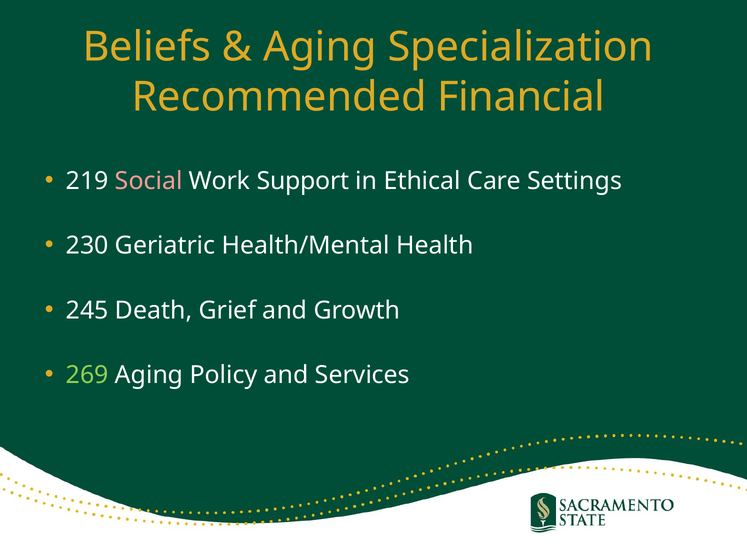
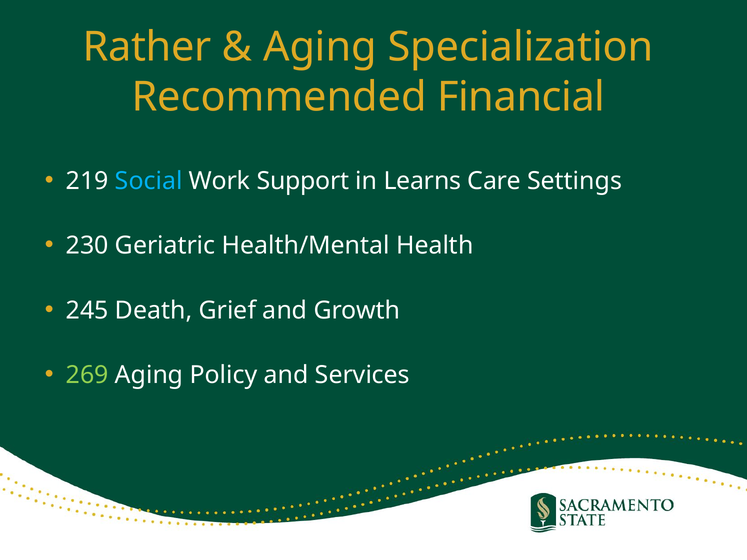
Beliefs: Beliefs -> Rather (147, 47)
Social colour: pink -> light blue (149, 181)
Ethical: Ethical -> Learns (422, 181)
